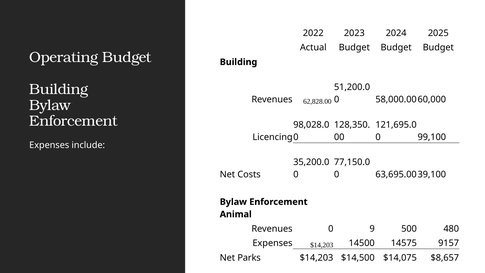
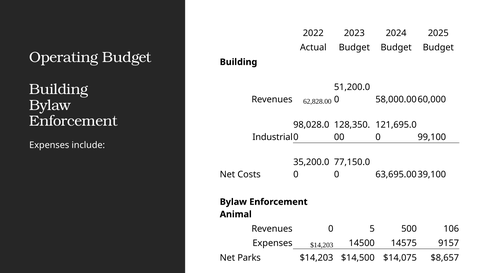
Licencing: Licencing -> Industrial (273, 137)
9: 9 -> 5 (372, 229)
480: 480 -> 106 (451, 229)
